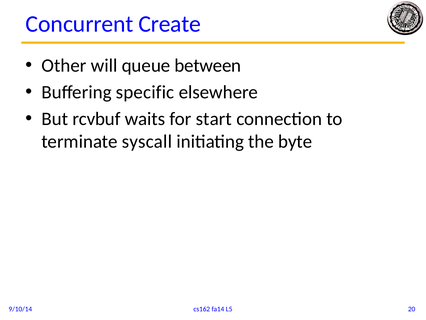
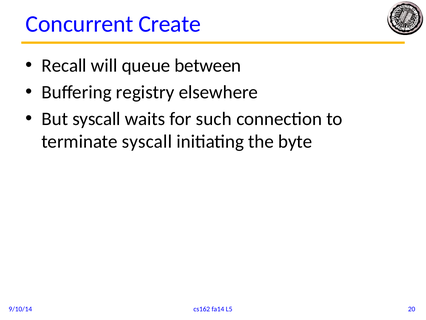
Other: Other -> Recall (64, 66)
specific: specific -> registry (145, 92)
But rcvbuf: rcvbuf -> syscall (96, 119)
start: start -> such (214, 119)
